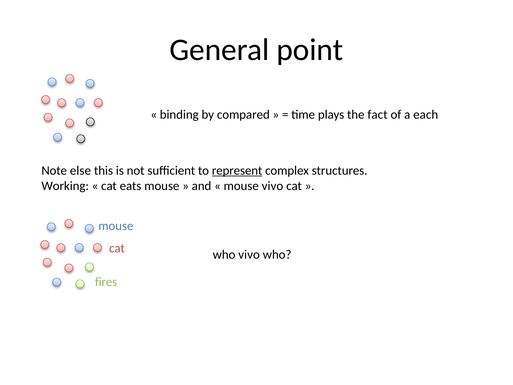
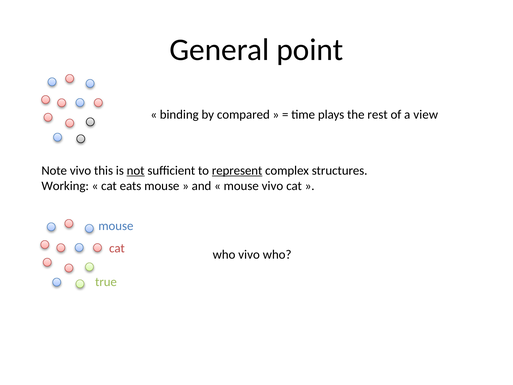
fact: fact -> rest (378, 115)
each: each -> view (426, 115)
Note else: else -> vivo (81, 170)
not underline: none -> present (136, 170)
fires: fires -> true (106, 282)
